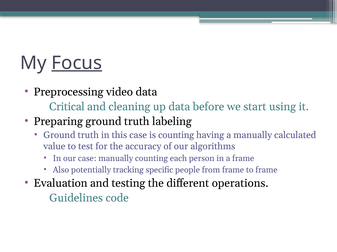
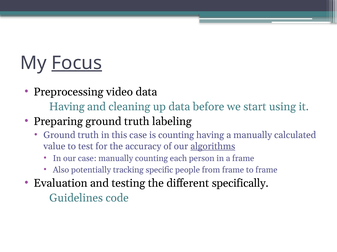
Critical: Critical -> Having (67, 107)
algorithms underline: none -> present (213, 147)
operations: operations -> specifically (240, 184)
